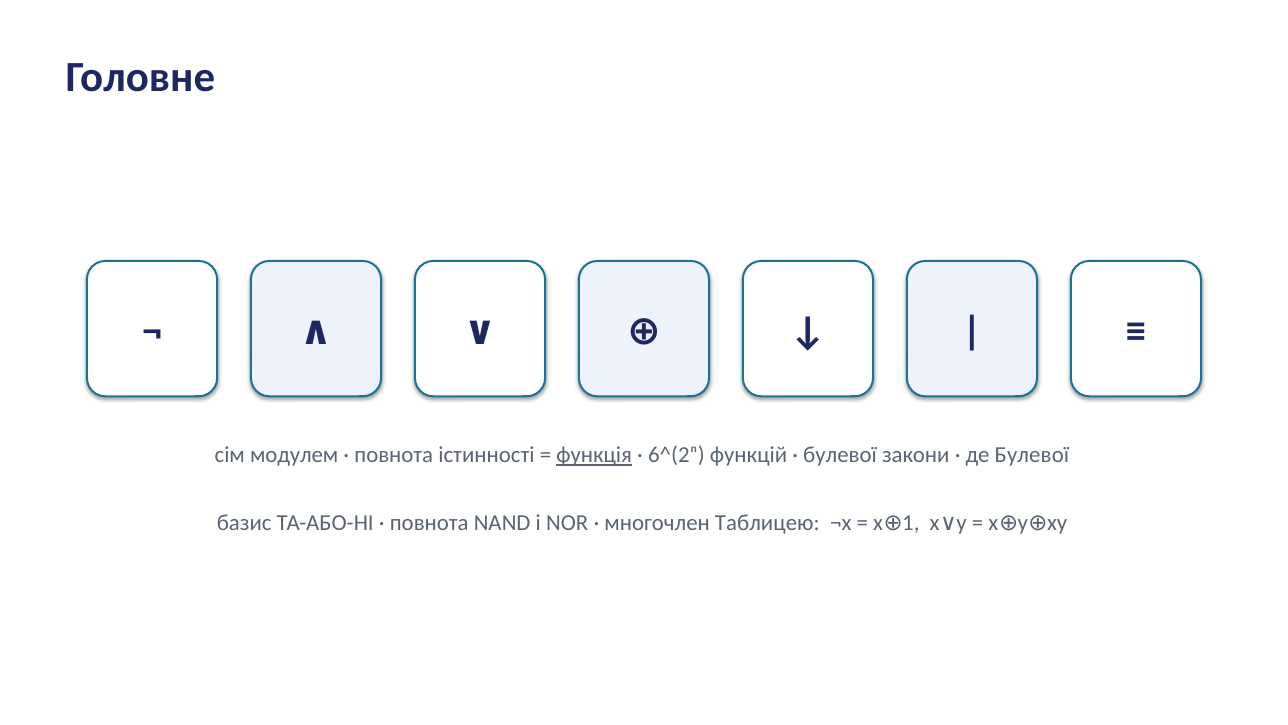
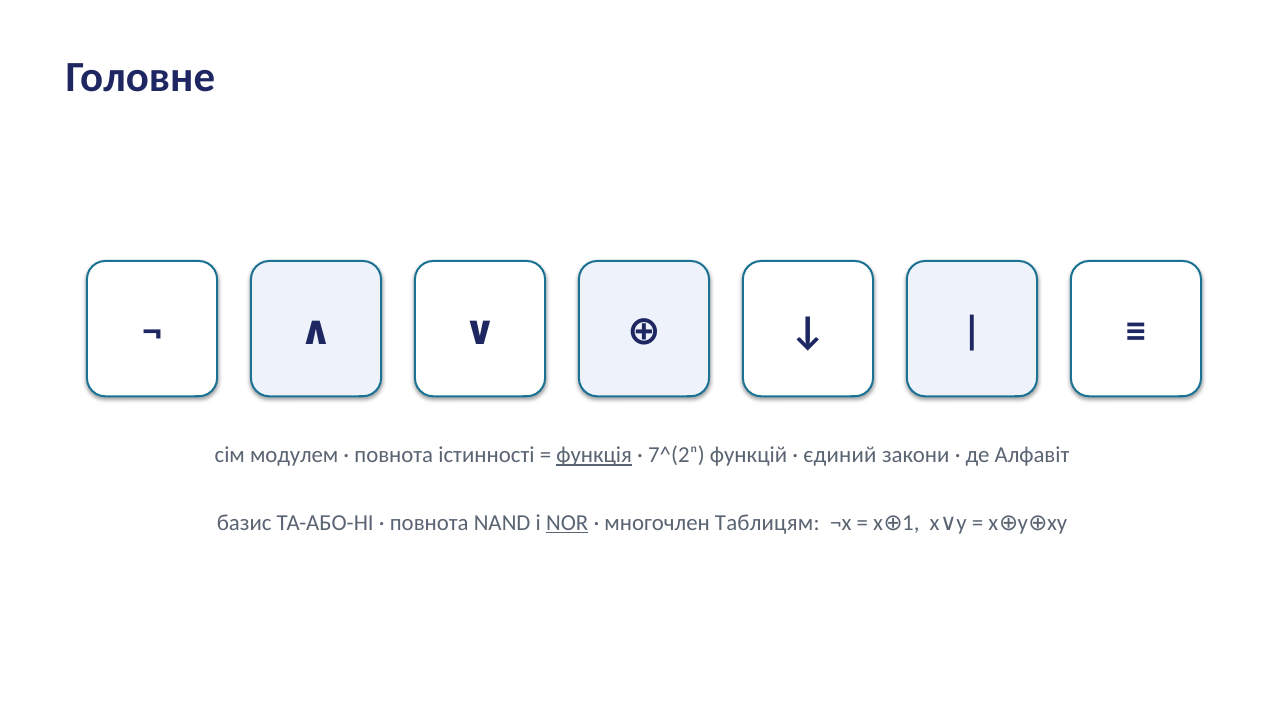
6^(2ⁿ: 6^(2ⁿ -> 7^(2ⁿ (676, 455)
булевої: булевої -> єдиний (840, 455)
де Булевої: Булевої -> Алфавіт (1032, 455)
NOR underline: none -> present (567, 522)
Таблицею: Таблицею -> Таблицям (767, 522)
